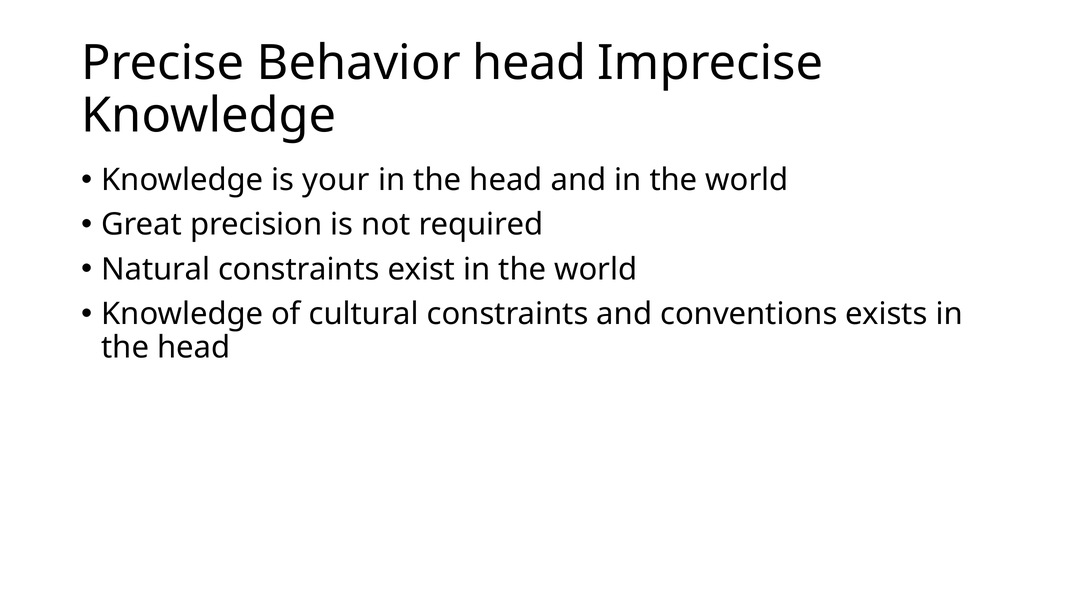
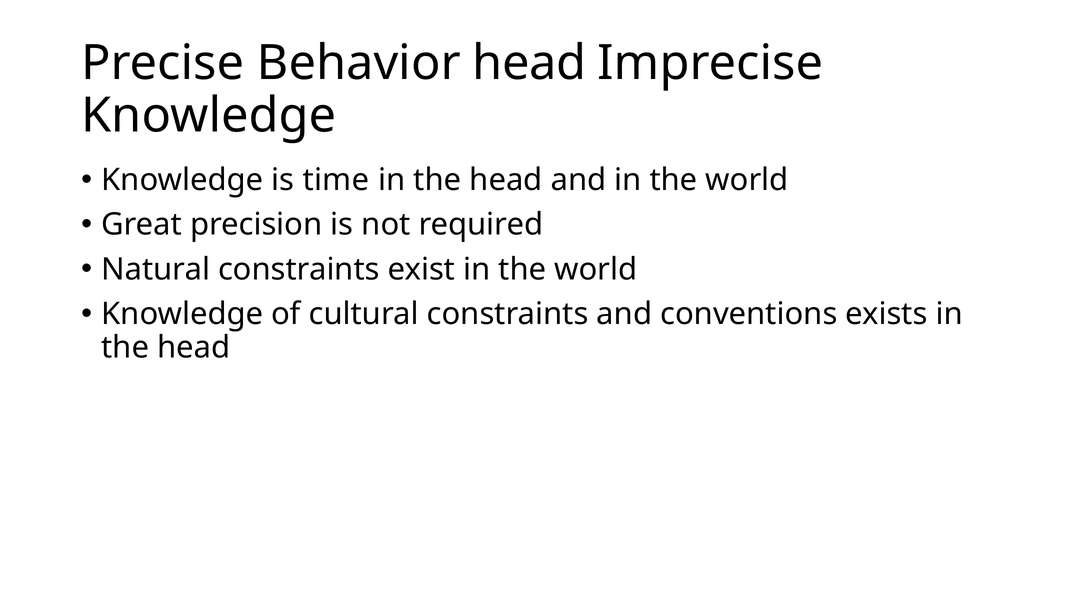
your: your -> time (336, 180)
